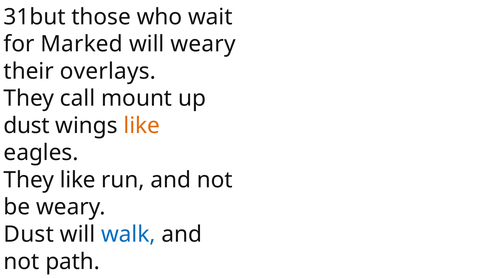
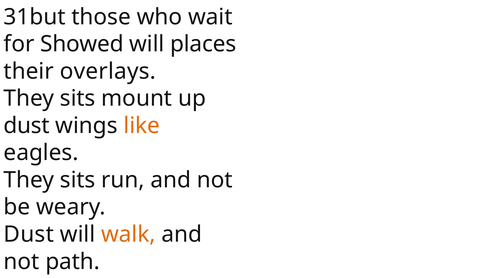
Marked: Marked -> Showed (82, 44)
will weary: weary -> places (203, 44)
call: call -> sits (78, 98)
like: like -> sits (78, 180)
walk colour: blue -> orange (128, 234)
